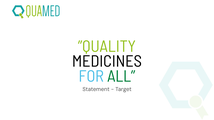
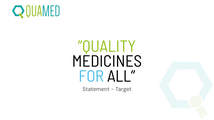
ALL colour: green -> black (121, 77)
